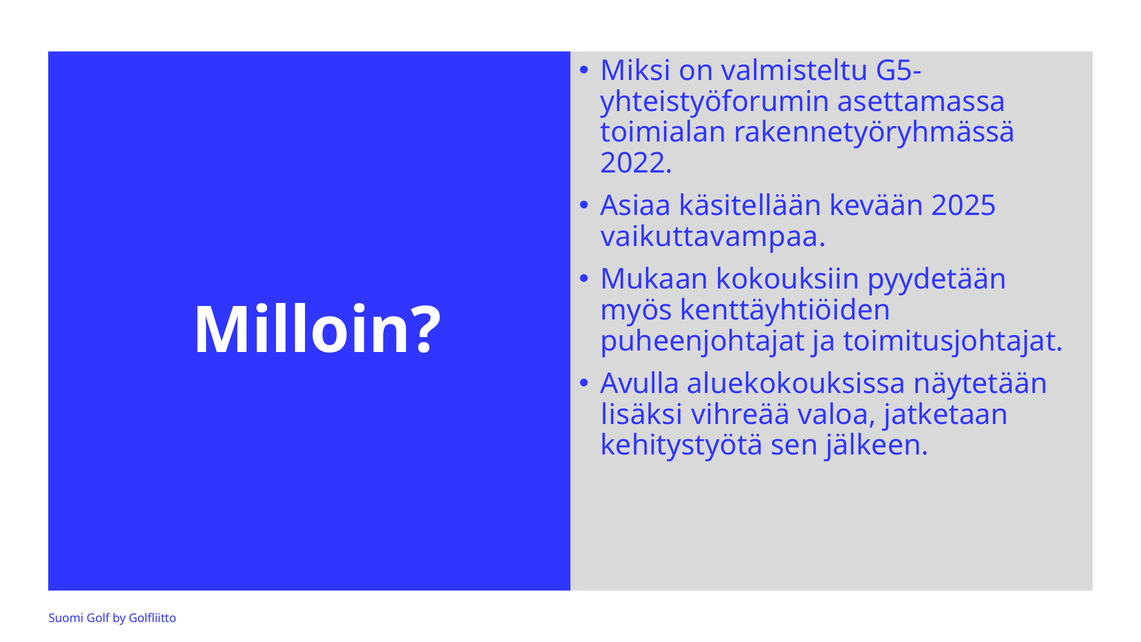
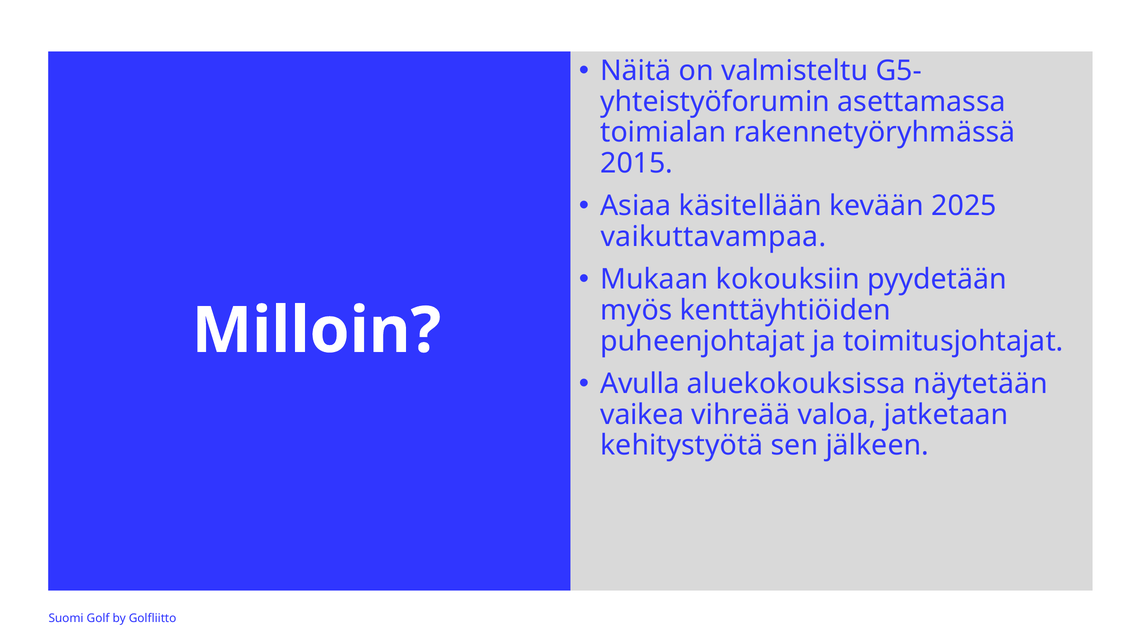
Miksi: Miksi -> Näitä (636, 71)
2022: 2022 -> 2015 (637, 163)
lisäksi: lisäksi -> vaikea (642, 414)
